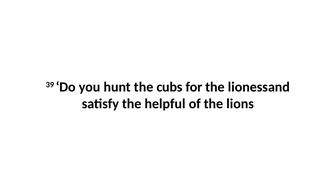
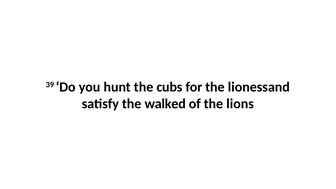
helpful: helpful -> walked (165, 104)
